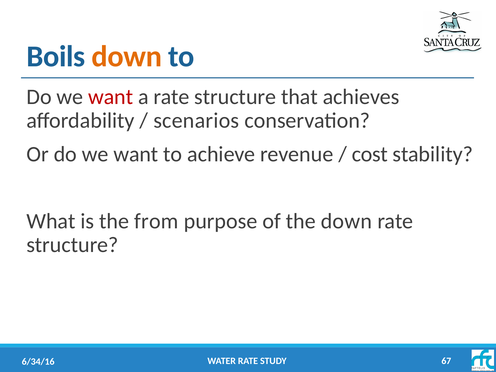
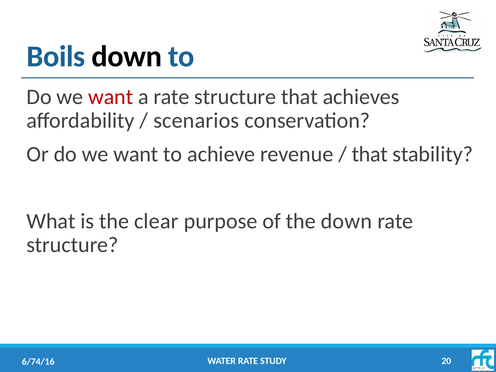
down colour: orange -> black (127, 57)
cost: cost -> that (370, 154)
from: from -> clear (156, 221)
67: 67 -> 20 (446, 361)
6/34/16: 6/34/16 -> 6/74/16 (38, 362)
